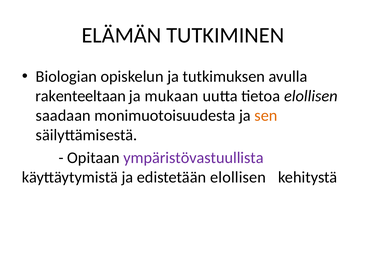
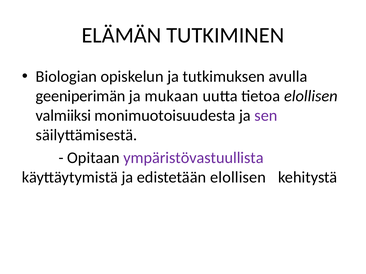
rakenteeltaan: rakenteeltaan -> geeniperimän (81, 96)
saadaan: saadaan -> valmiiksi (63, 116)
sen colour: orange -> purple (266, 116)
